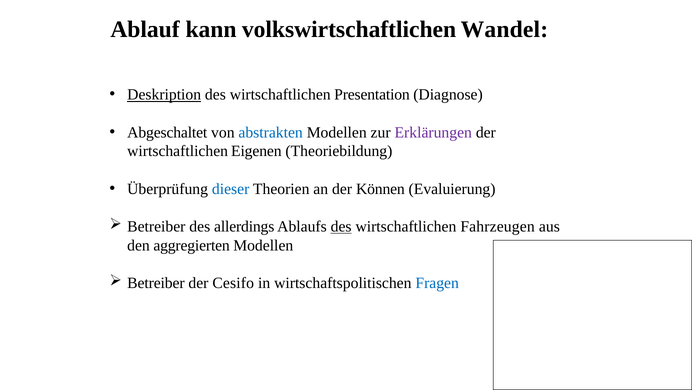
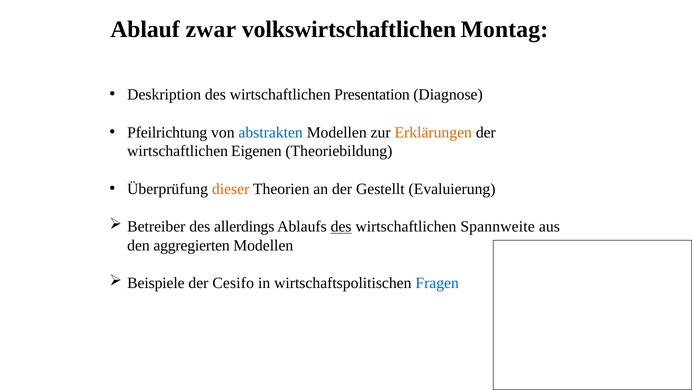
kann: kann -> zwar (211, 29)
Wandel: Wandel -> Montag (504, 29)
Deskription underline: present -> none (164, 95)
Abgeschaltet: Abgeschaltet -> Pfeilrichtung (167, 132)
Erklärungen colour: purple -> orange (433, 132)
dieser colour: blue -> orange (231, 188)
Können: Können -> Gestellt (380, 188)
Fahrzeugen: Fahrzeugen -> Spannweite (498, 226)
Betreiber: Betreiber -> Beispiele (156, 282)
